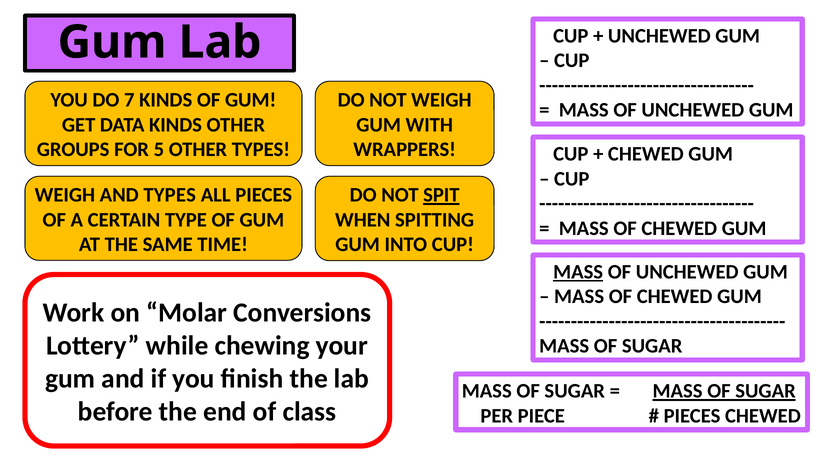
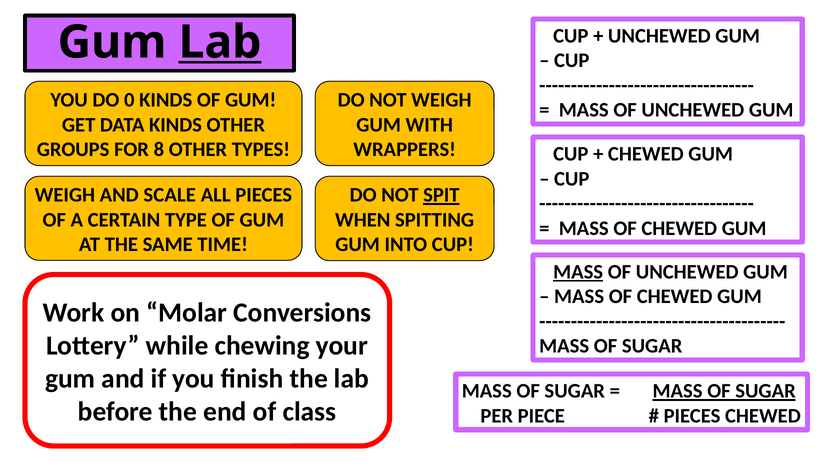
Lab underline: none -> present (220, 42)
7: 7 -> 0 (129, 100)
5: 5 -> 8 (159, 150)
AND TYPES: TYPES -> SCALE (170, 195)
